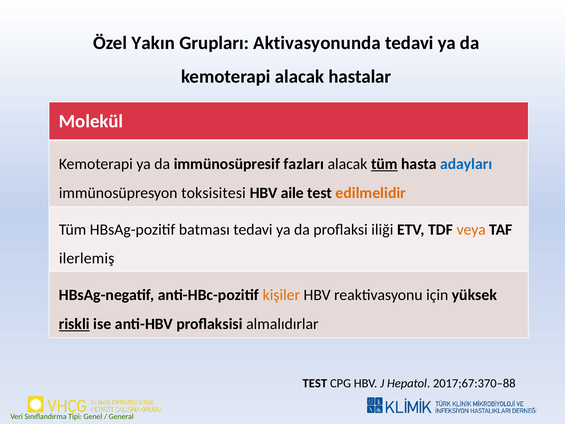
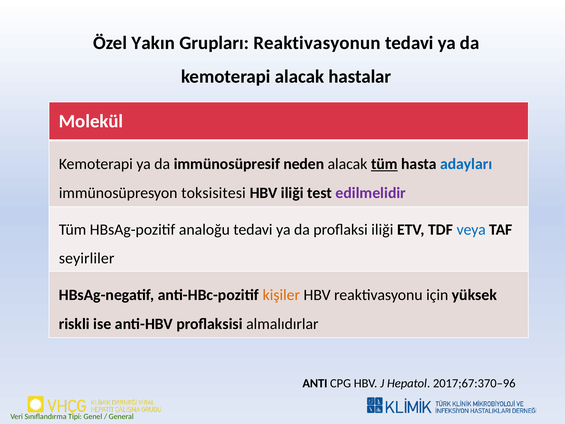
Aktivasyonunda: Aktivasyonunda -> Reaktivasyonun (317, 43)
fazları: fazları -> neden (304, 164)
HBV aile: aile -> iliği (292, 193)
edilmelidir colour: orange -> purple (371, 193)
batması: batması -> analoğu (204, 229)
veya colour: orange -> blue (471, 229)
ilerlemiş: ilerlemiş -> seyirliler (87, 258)
riskli underline: present -> none (74, 324)
TEST: TEST -> ANTI (315, 383)
2017;67:370–88: 2017;67:370–88 -> 2017;67:370–96 (474, 383)
